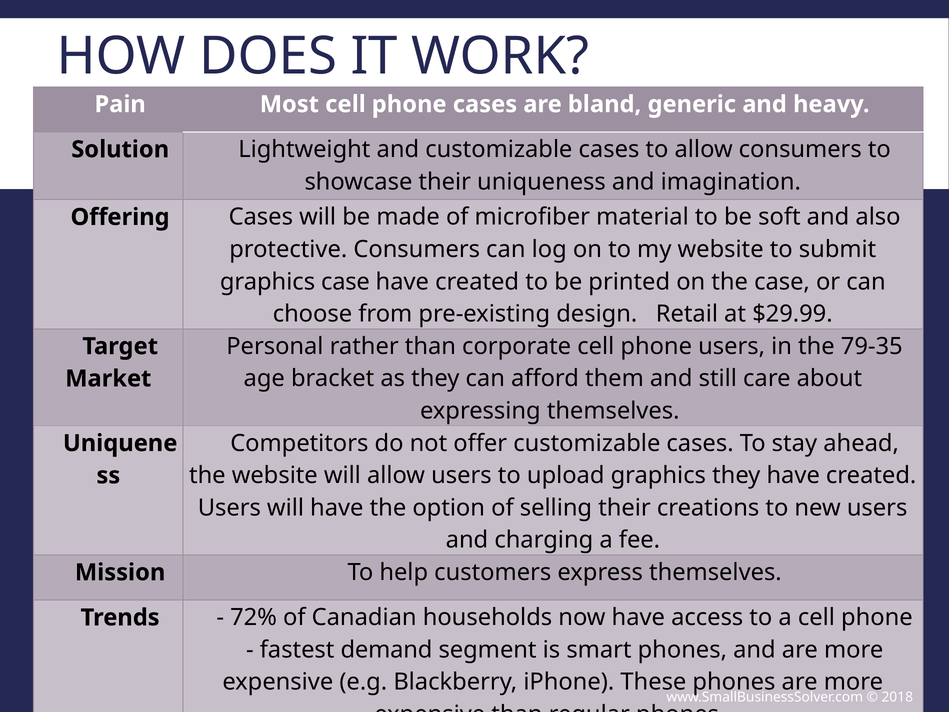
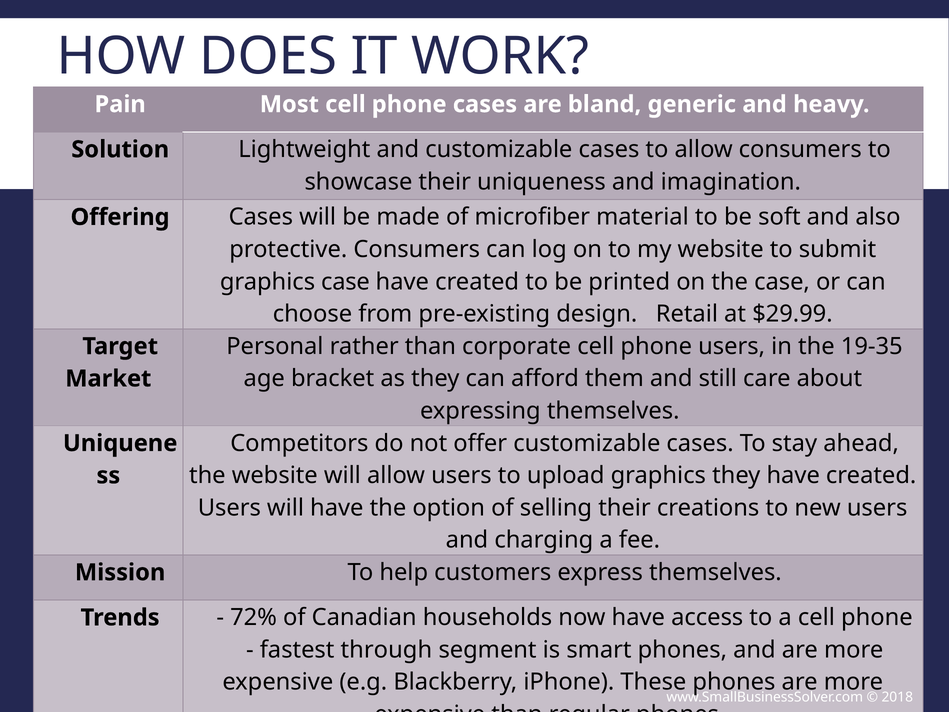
79-35: 79-35 -> 19-35 (872, 346)
demand: demand -> through (386, 650)
